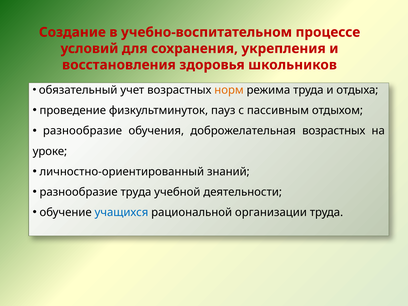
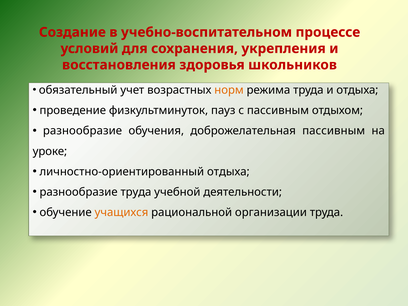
доброжелательная возрастных: возрастных -> пассивным (334, 131)
личностно-ориентированный знаний: знаний -> отдыха (228, 172)
учащихся colour: blue -> orange (121, 213)
